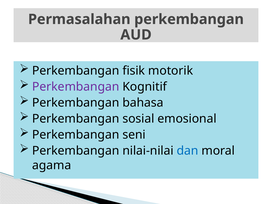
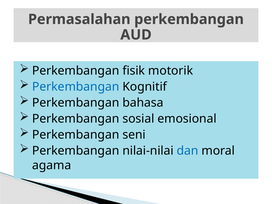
Perkembangan colour: purple -> blue (76, 87)
